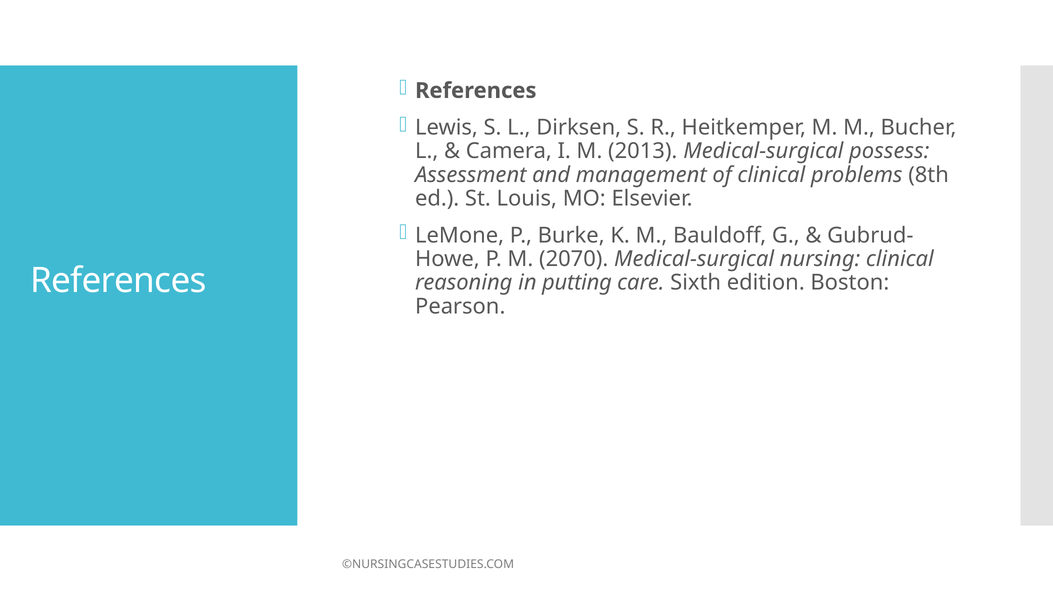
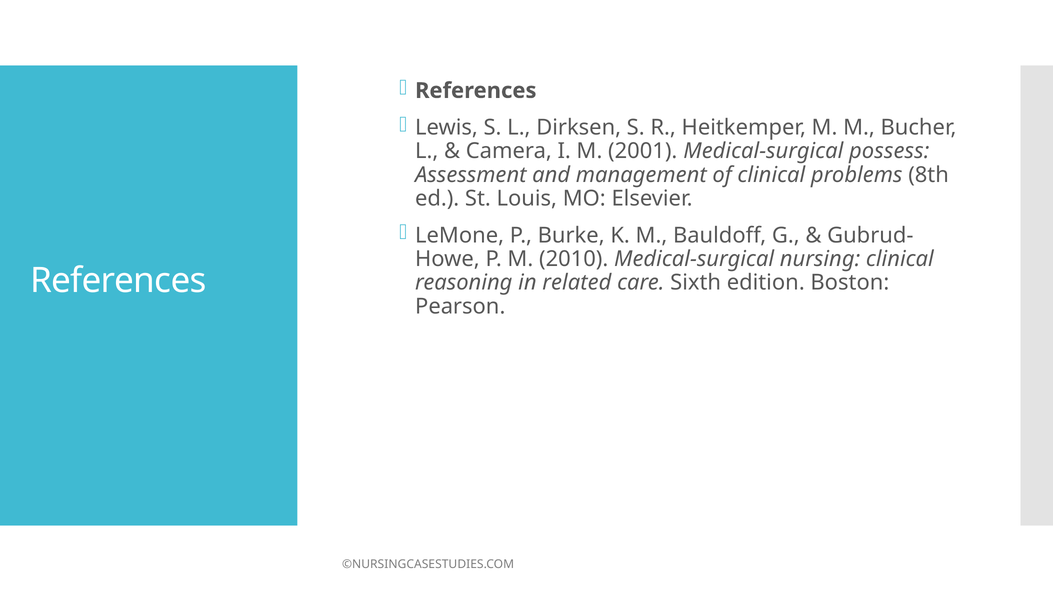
2013: 2013 -> 2001 (643, 151)
2070: 2070 -> 2010 (574, 259)
putting: putting -> related (577, 283)
